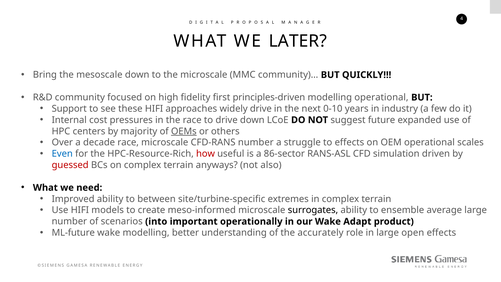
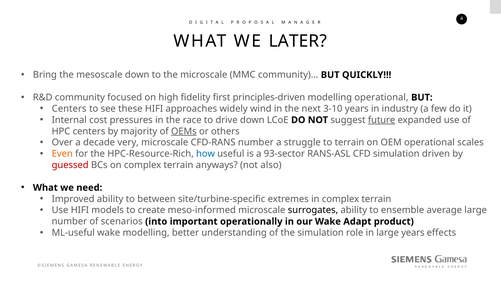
Support: Support -> Centers (69, 109)
widely drive: drive -> wind (261, 109)
0-10: 0-10 -> 3-10 (333, 109)
future underline: none -> present (382, 120)
decade race: race -> very (128, 142)
to effects: effects -> terrain (349, 142)
Even colour: blue -> orange (62, 154)
how colour: red -> blue (206, 154)
86-sector: 86-sector -> 93-sector (284, 154)
ML-future: ML-future -> ML-useful (73, 233)
the accurately: accurately -> simulation (321, 233)
large open: open -> years (413, 233)
